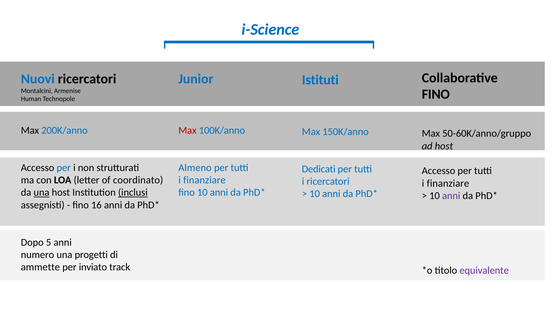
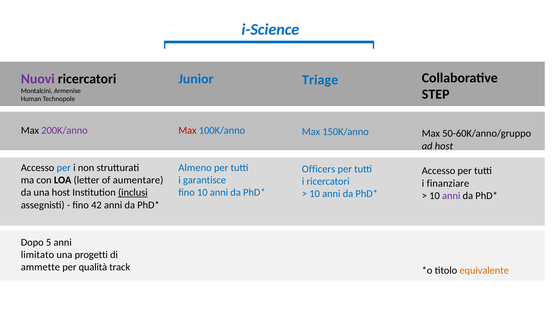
Nuovi colour: blue -> purple (38, 79)
Istituti: Istituti -> Triage (320, 80)
FINO: FINO -> STEP (436, 94)
200K/anno colour: blue -> purple (65, 130)
Dedicati: Dedicati -> Officers (319, 169)
coordinato: coordinato -> aumentare (138, 180)
finanziare: finanziare -> garantisce (205, 180)
una underline: present -> none (42, 193)
16: 16 -> 42 (96, 205)
numero: numero -> limitato (37, 255)
inviato: inviato -> qualità (93, 267)
equivalente colour: purple -> orange (484, 270)
